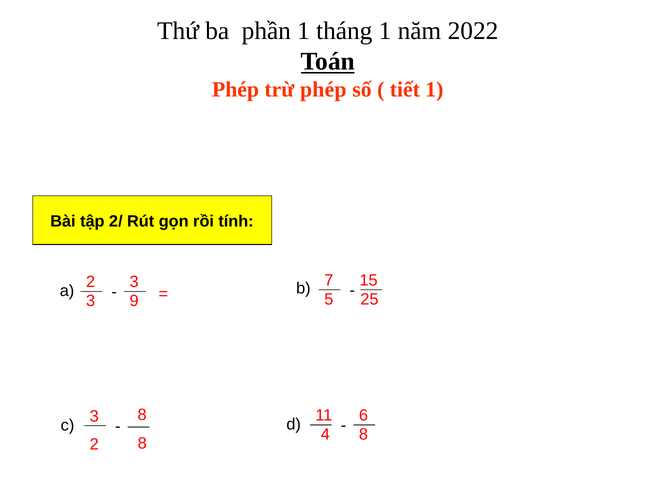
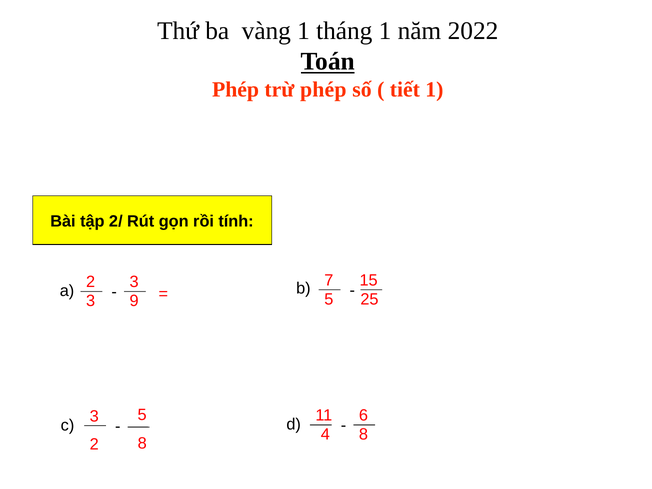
phần: phần -> vàng (266, 31)
3 8: 8 -> 5 (142, 415)
